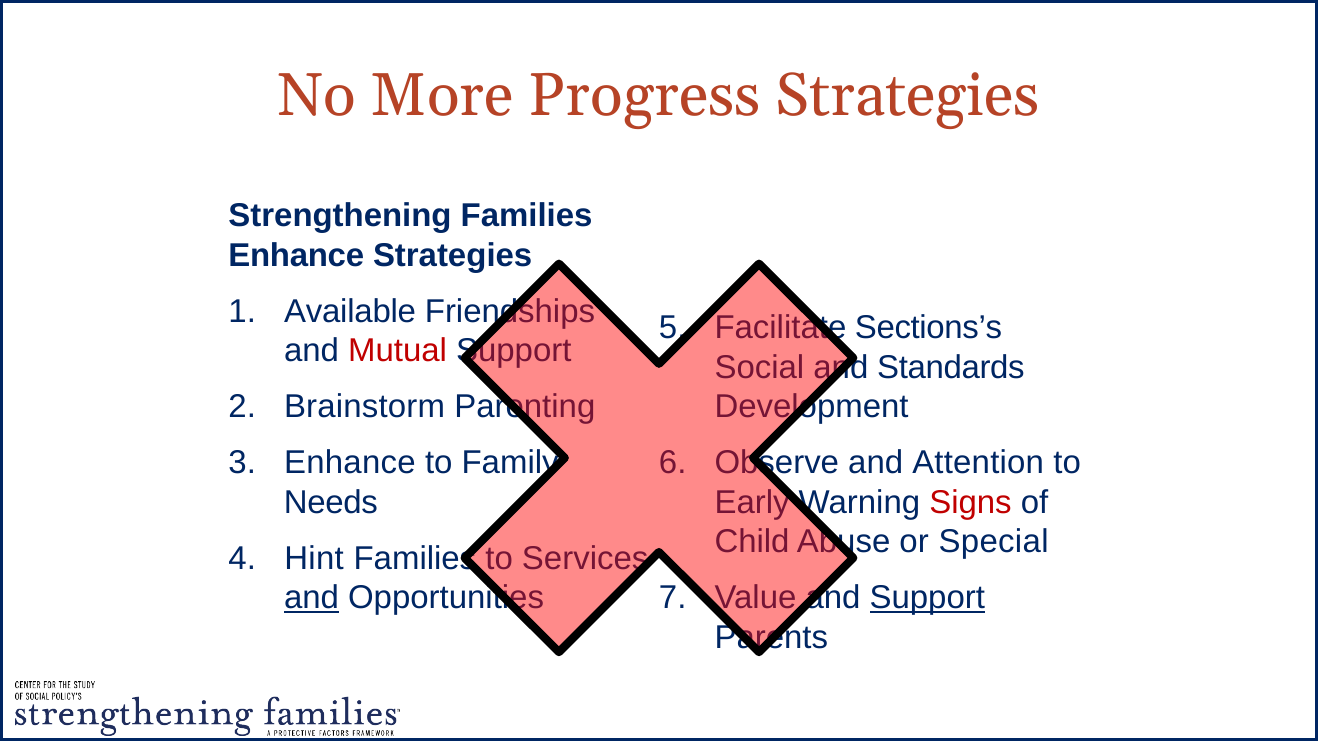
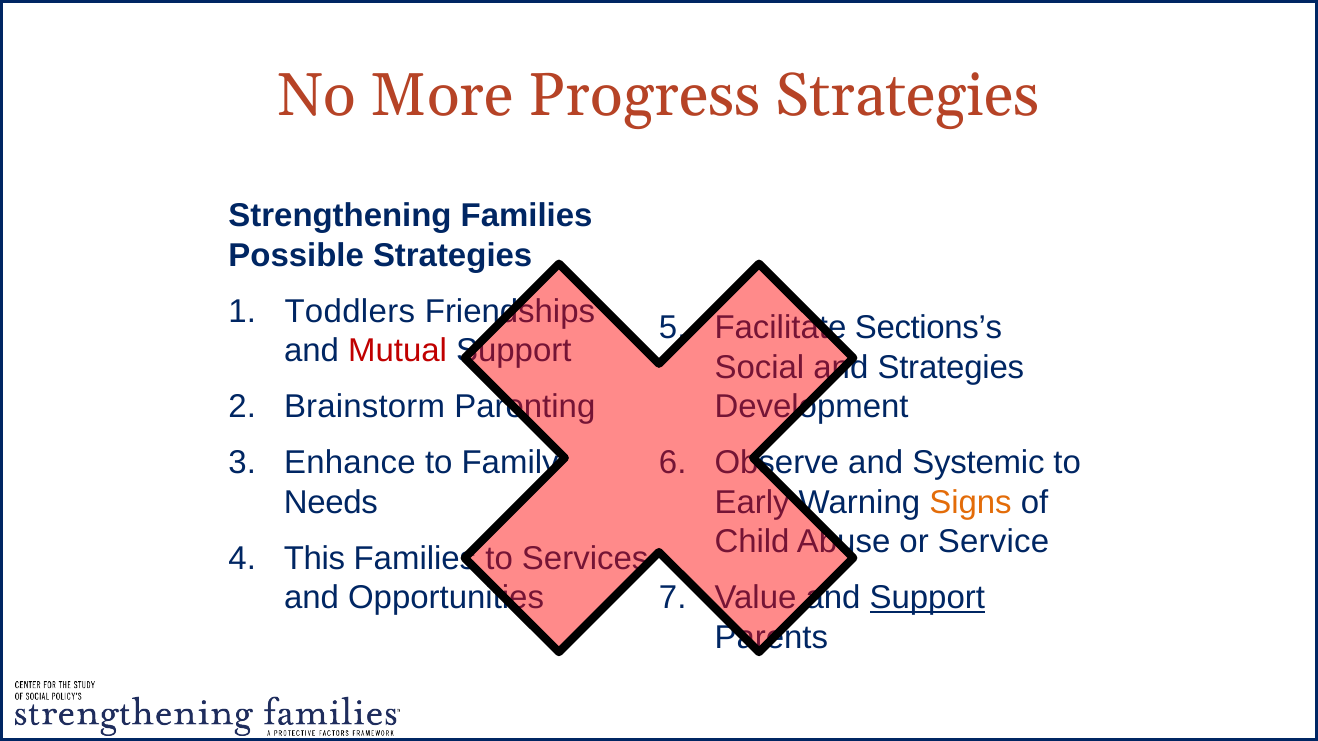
Enhance: Enhance -> Possible (296, 255)
Available: Available -> Toddlers (350, 311)
Standards: Standards -> Strategies (951, 367)
Attention: Attention -> Systemic (978, 463)
Signs colour: red -> orange (971, 503)
Special: Special -> Service (994, 542)
Hint: Hint -> This (314, 559)
and underline: present -> none (312, 598)
